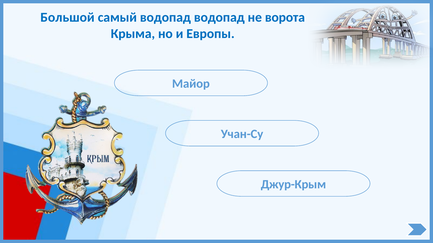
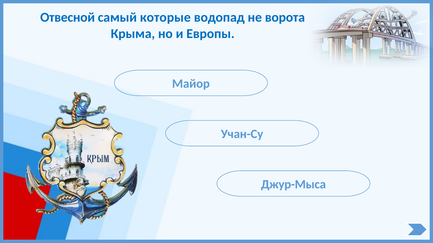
Большой: Большой -> Отвесной (68, 17)
самый водопад: водопад -> которые (165, 17)
Джур-Крым: Джур-Крым -> Джур-Мыса (293, 185)
